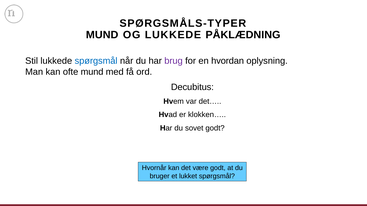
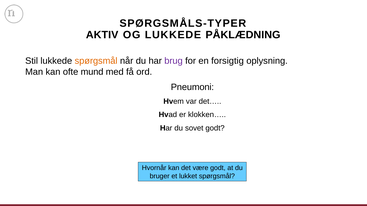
MUND: MUND -> AKTIV (102, 35)
spørgsmål colour: blue -> orange (96, 61)
hvordan: hvordan -> forsigtig (228, 61)
Decubitus: Decubitus -> Pneumoni (192, 87)
